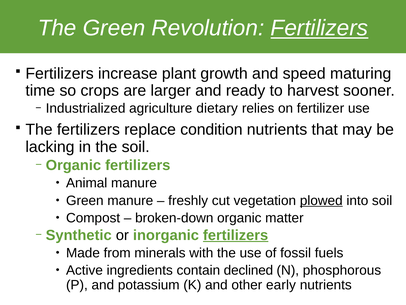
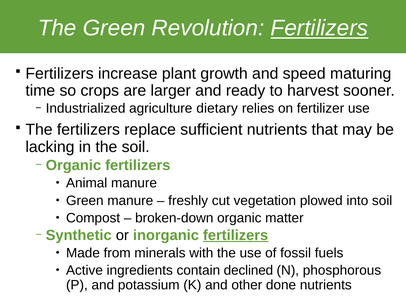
condition: condition -> sufficient (211, 130)
plowed underline: present -> none (321, 200)
early: early -> done (281, 285)
